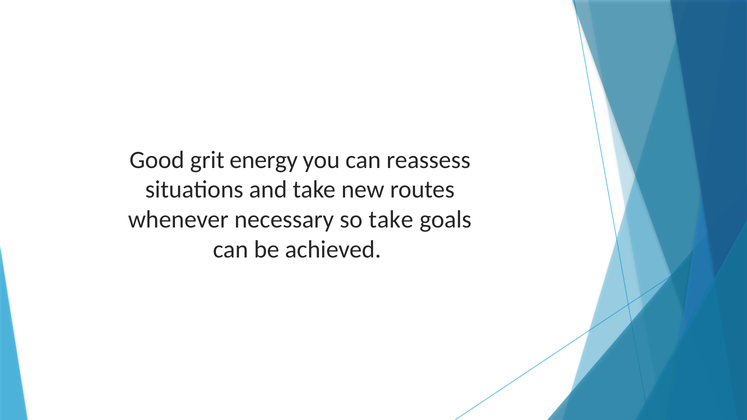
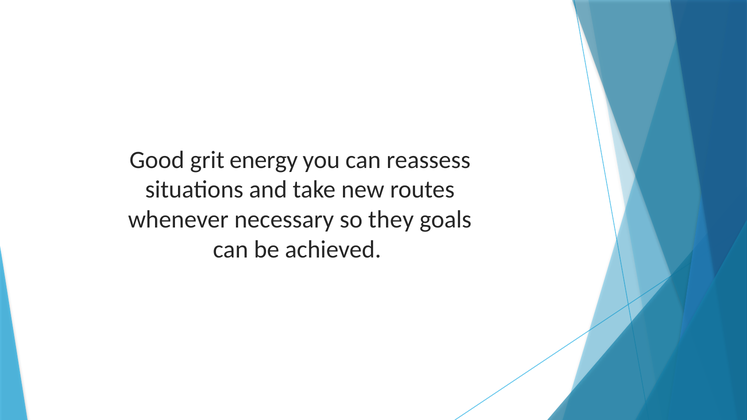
so take: take -> they (391, 220)
